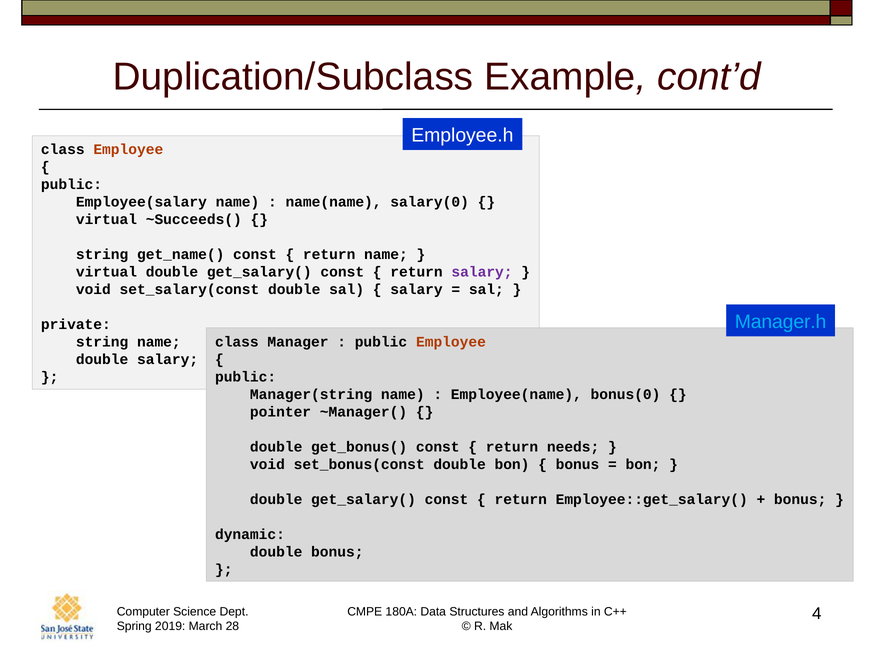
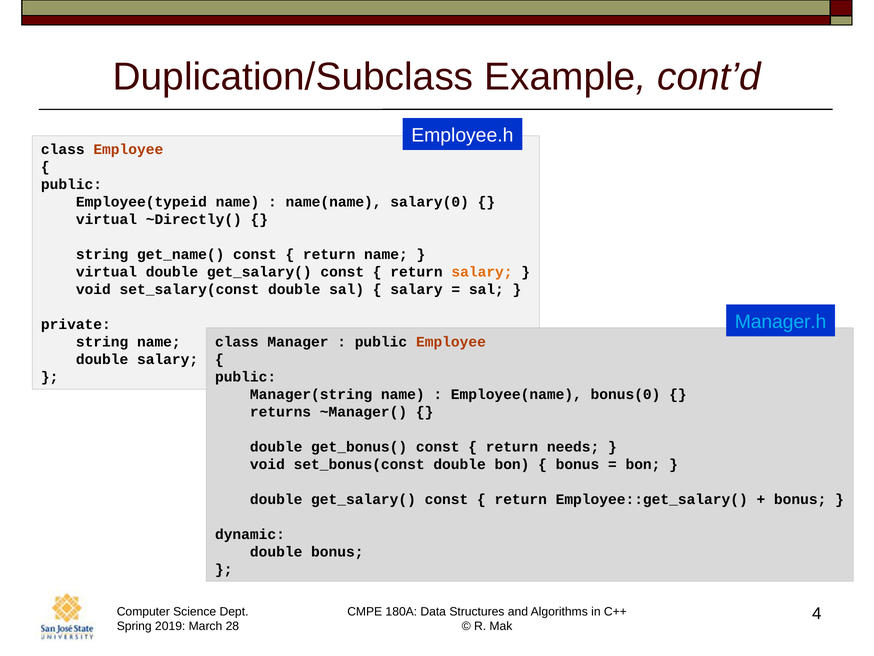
Employee(salary: Employee(salary -> Employee(typeid (141, 202)
~Succeeds(: ~Succeeds( -> ~Directly( (194, 219)
salary colour: purple -> orange (482, 272)
pointer: pointer -> returns (281, 412)
